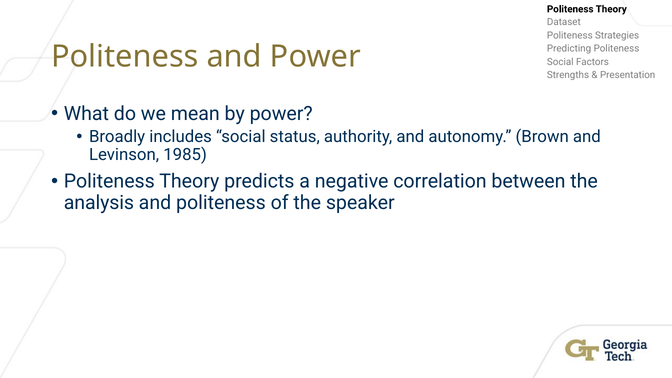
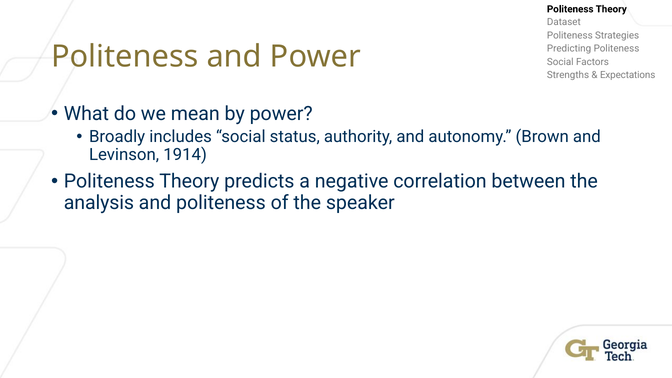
Presentation: Presentation -> Expectations (628, 75)
1985: 1985 -> 1914 (185, 155)
